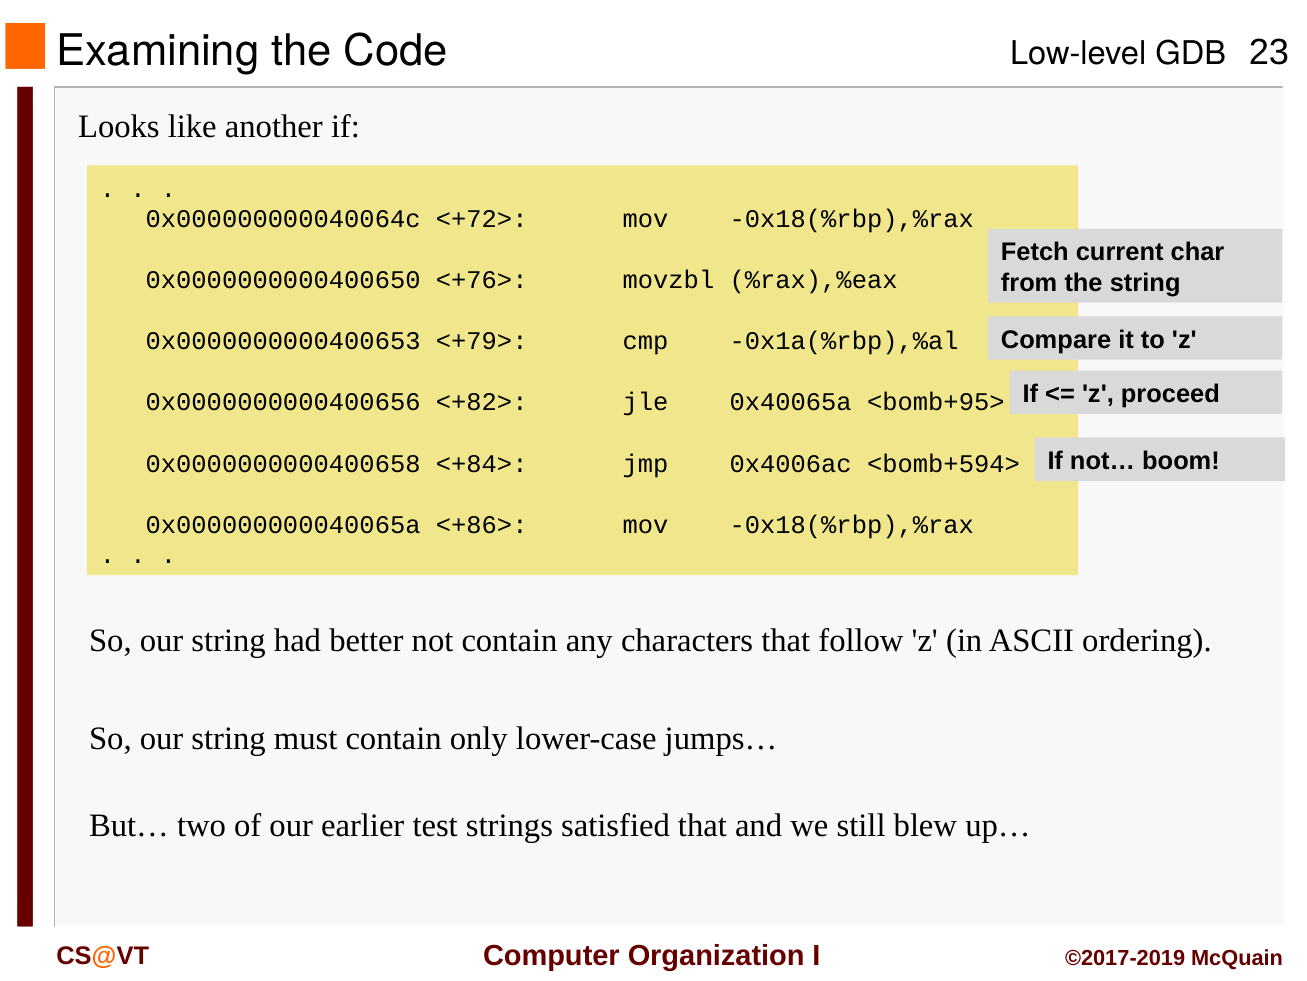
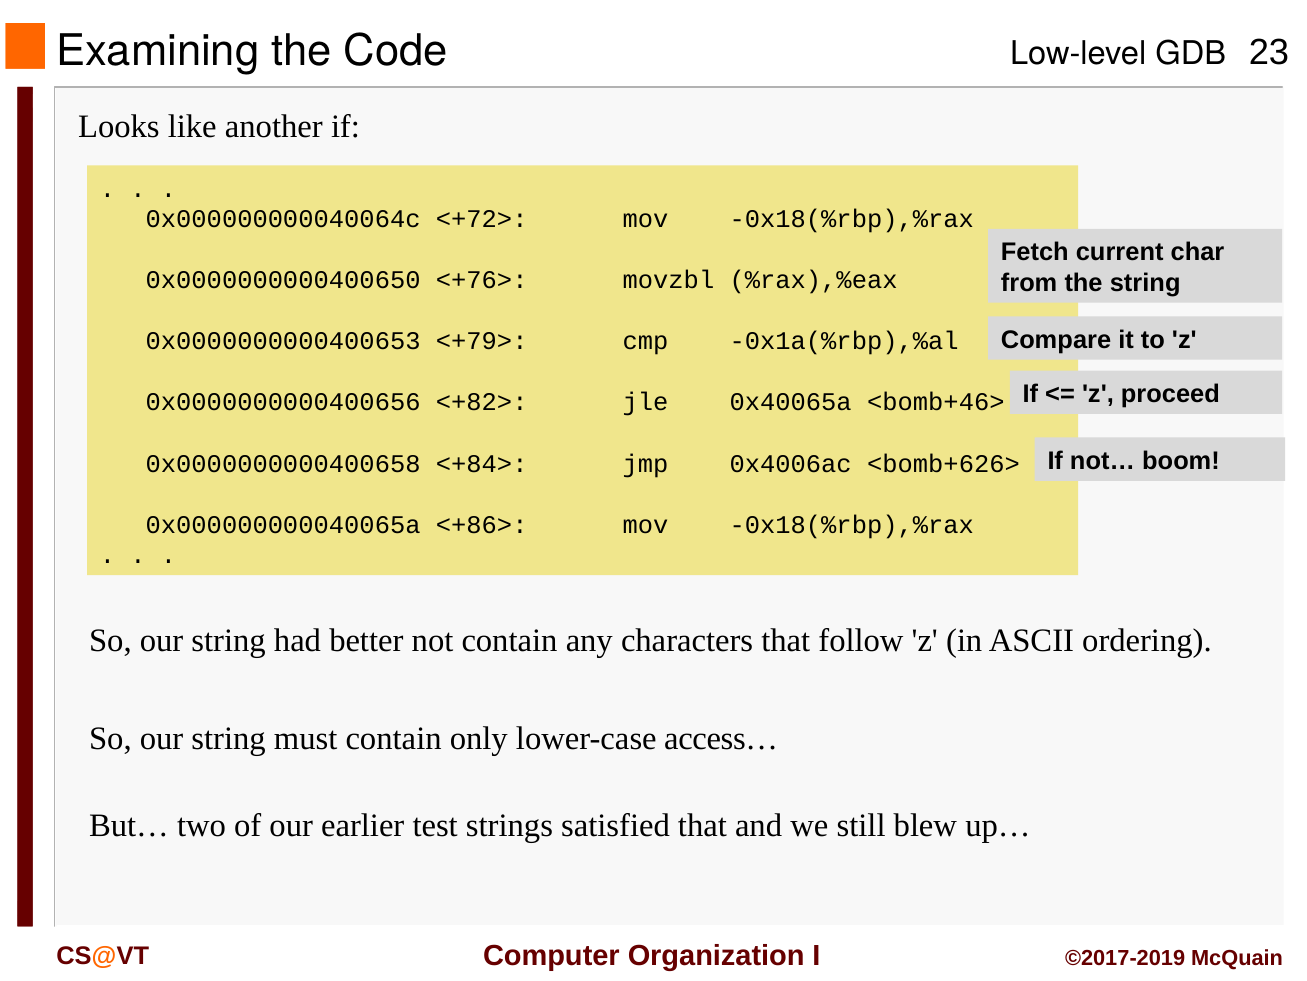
<bomb+95>: <bomb+95> -> <bomb+46> (936, 402)
<bomb+594>: <bomb+594> -> <bomb+626> (943, 463)
jumps…: jumps… -> access… (721, 738)
